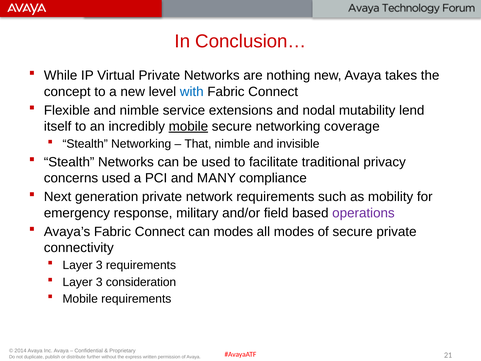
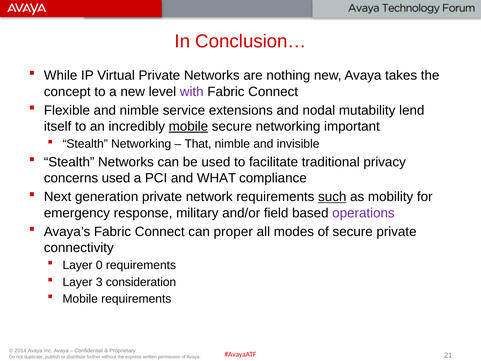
with colour: blue -> purple (192, 92)
coverage: coverage -> important (352, 126)
MANY: MANY -> WHAT (217, 178)
such underline: none -> present (332, 197)
can modes: modes -> proper (233, 232)
3: 3 -> 0 (99, 265)
